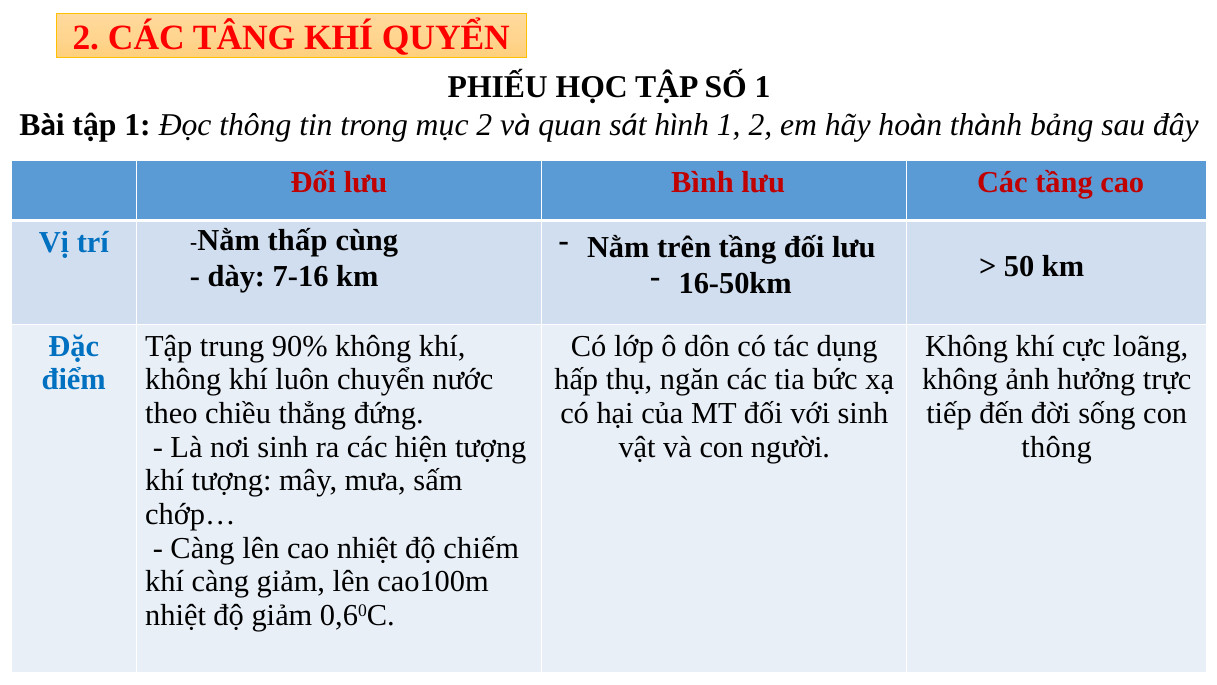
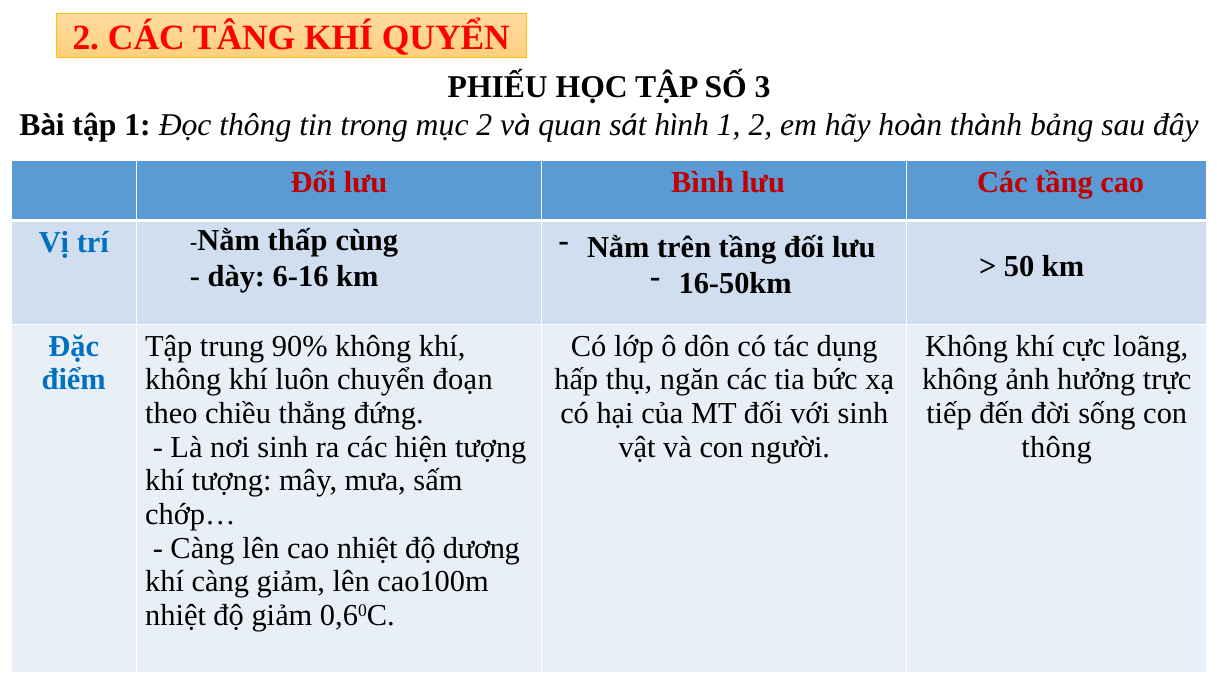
SỐ 1: 1 -> 3 (763, 87)
7-16: 7-16 -> 6-16 (301, 277)
nước: nước -> đoạn (463, 380)
chiếm: chiếm -> dương (481, 548)
